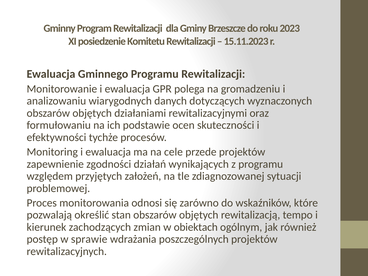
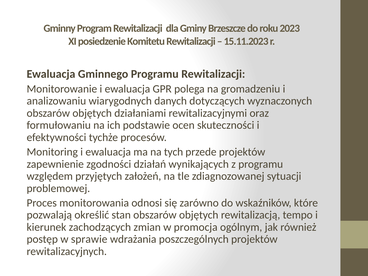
cele: cele -> tych (174, 152)
obiektach: obiektach -> promocja (196, 227)
